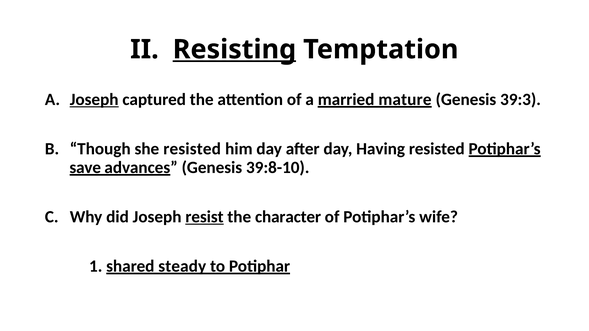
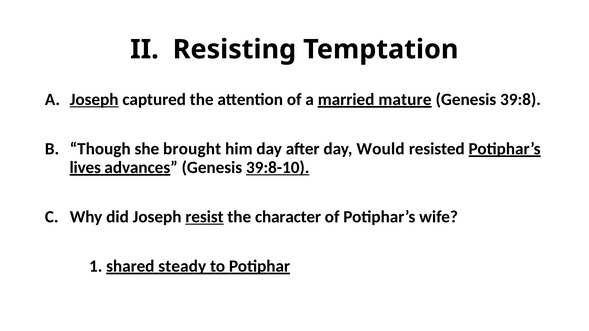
Resisting underline: present -> none (234, 49)
39:3: 39:3 -> 39:8 (521, 100)
she resisted: resisted -> brought (192, 149)
Having: Having -> Would (381, 149)
save: save -> lives (85, 168)
39:8-10 underline: none -> present (278, 168)
